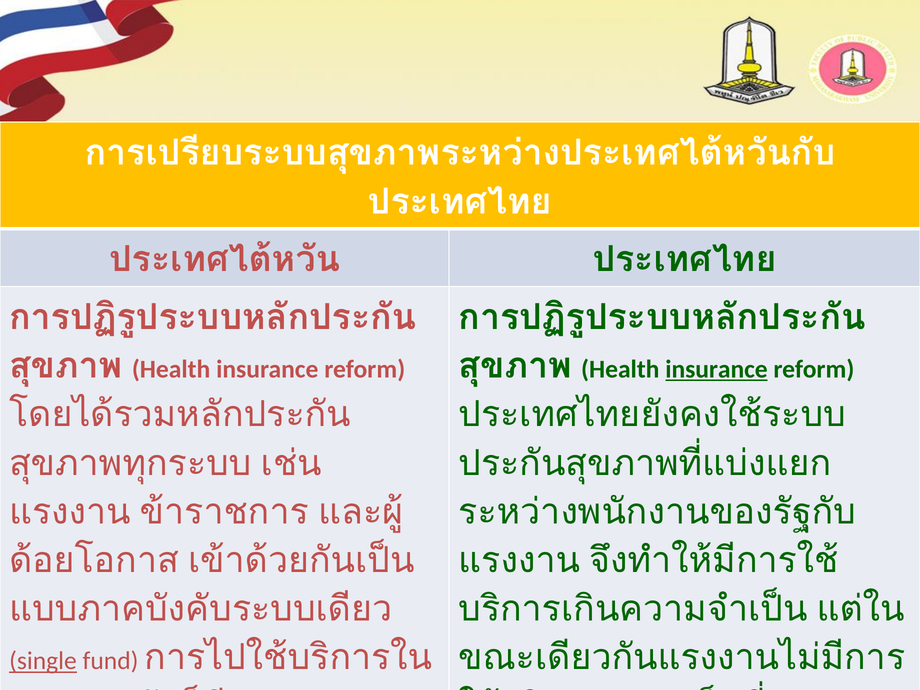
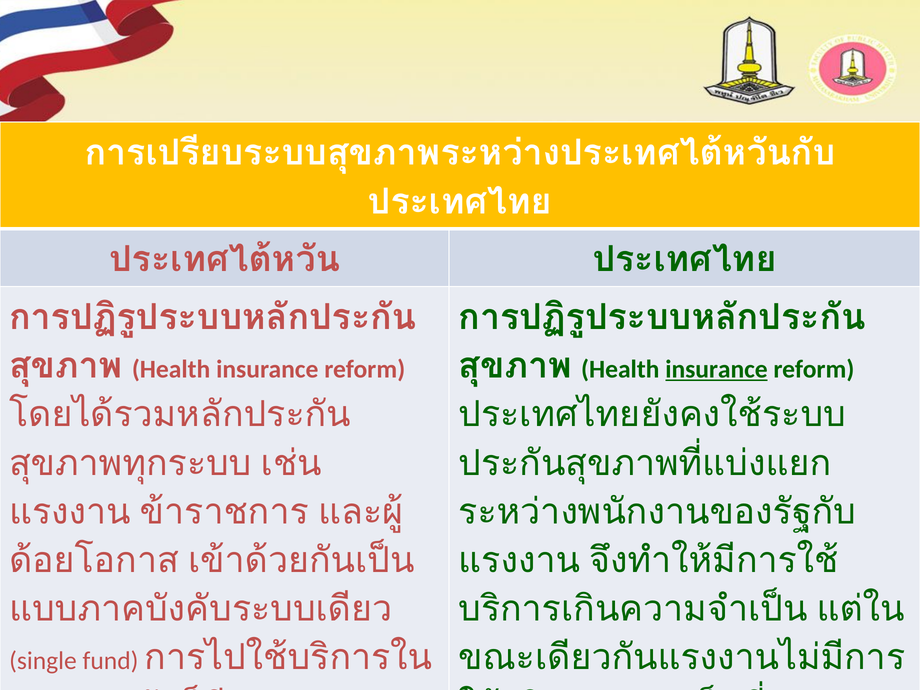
single underline: present -> none (43, 661)
